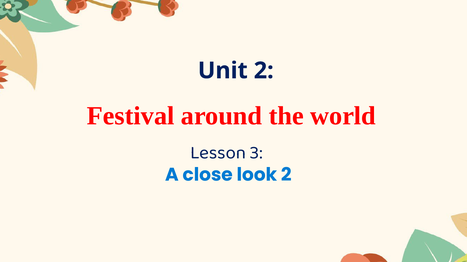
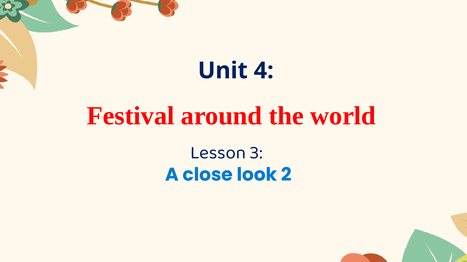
Unit 2: 2 -> 4 (264, 71)
